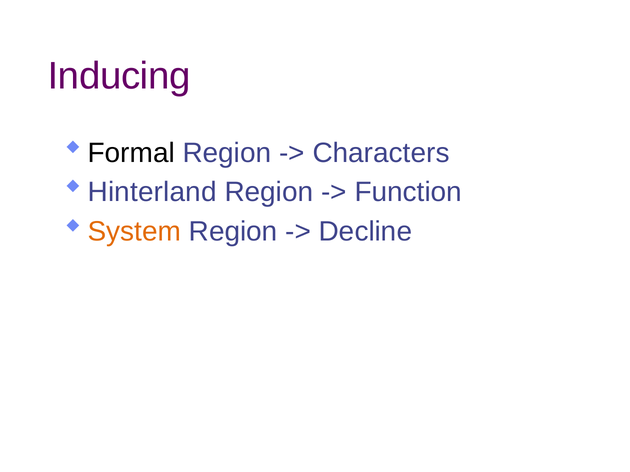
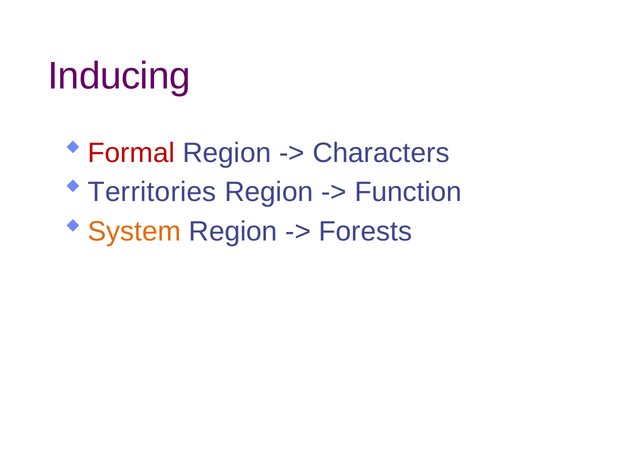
Formal colour: black -> red (131, 153)
Hinterland: Hinterland -> Territories (152, 192)
Decline: Decline -> Forests (365, 232)
